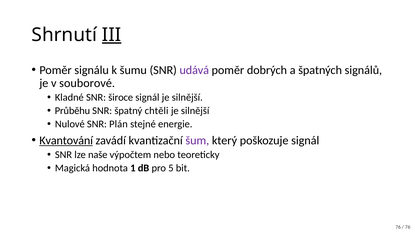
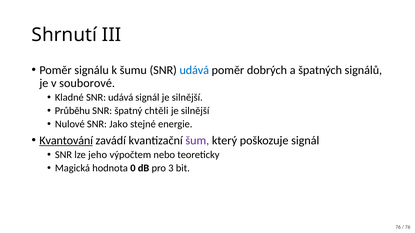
III underline: present -> none (112, 35)
udává colour: purple -> blue (194, 70)
Kladné SNR široce: široce -> udává (121, 98)
Plán: Plán -> Jako (118, 124)
naše: naše -> jeho (98, 155)
1: 1 -> 0 (133, 168)
5: 5 -> 3 (171, 168)
